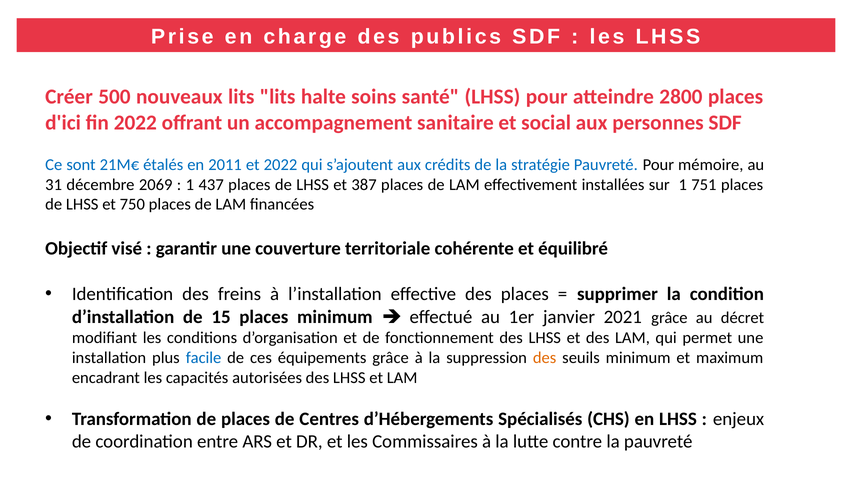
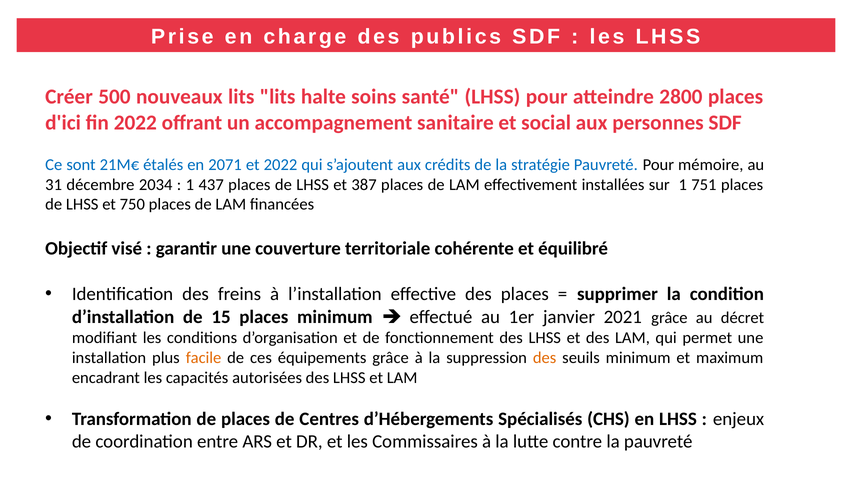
2011: 2011 -> 2071 (225, 165)
2069: 2069 -> 2034 (156, 185)
facile colour: blue -> orange (204, 358)
